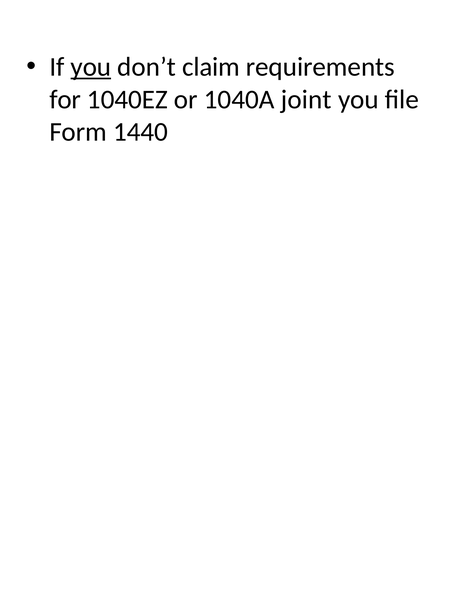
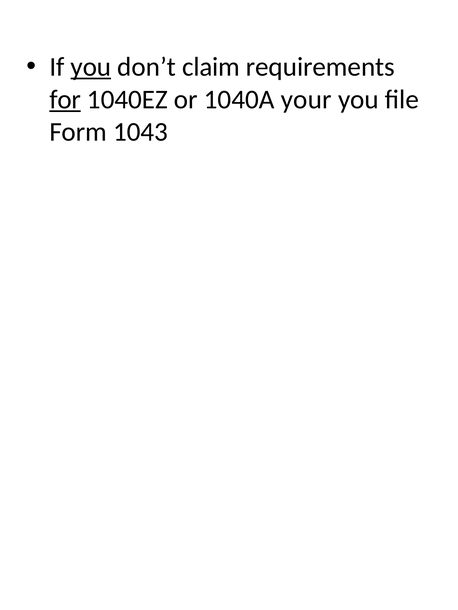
for underline: none -> present (65, 100)
joint: joint -> your (306, 100)
1440: 1440 -> 1043 (141, 132)
